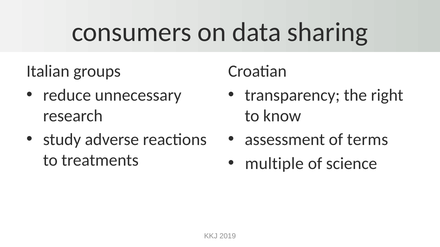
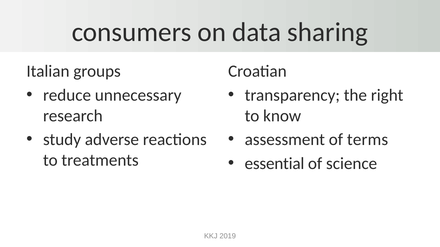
multiple: multiple -> essential (275, 164)
